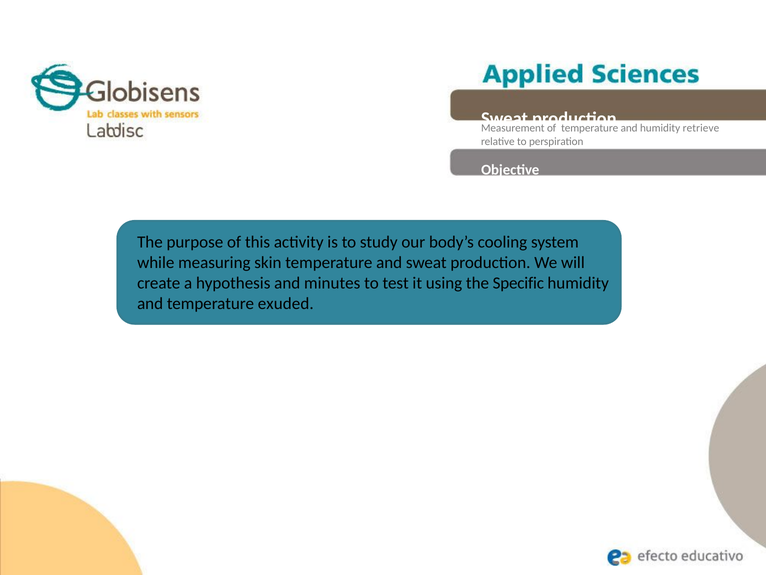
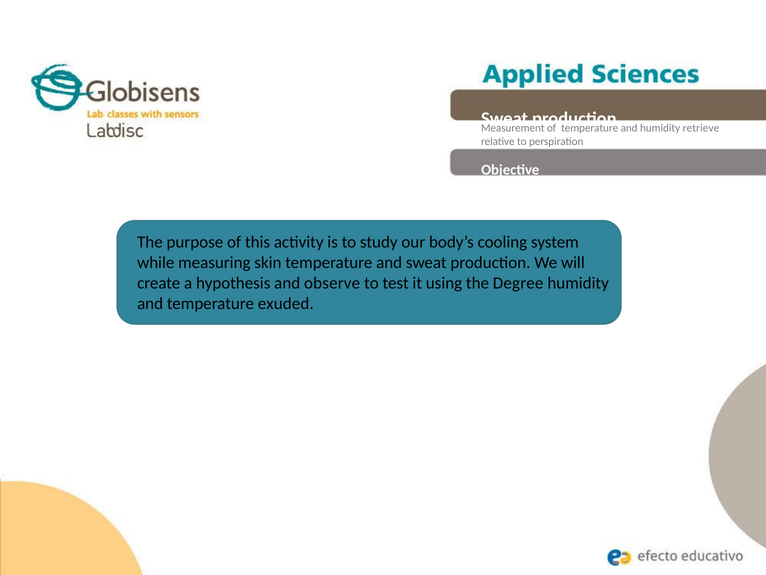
minutes: minutes -> observe (332, 283)
Specific: Specific -> Degree (518, 283)
